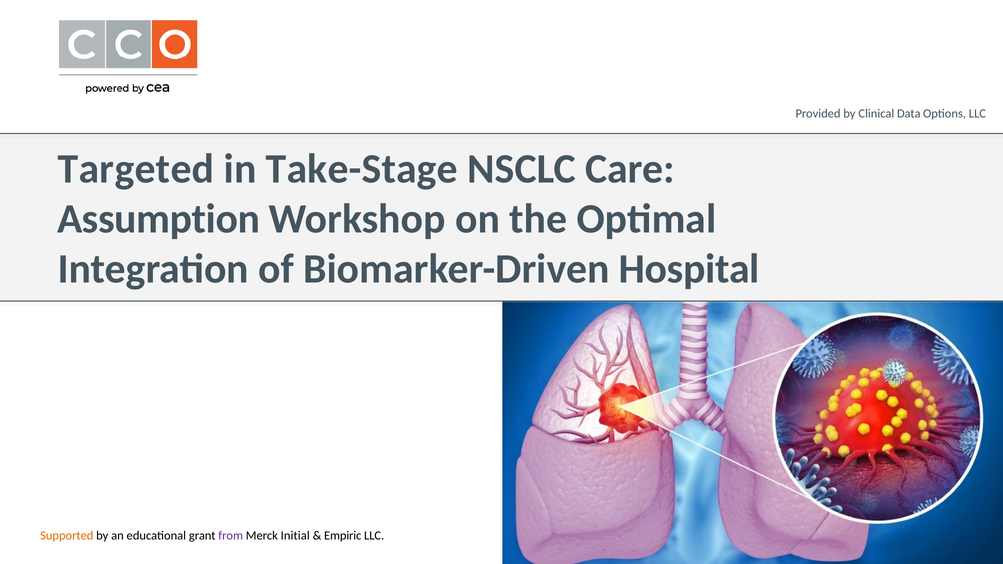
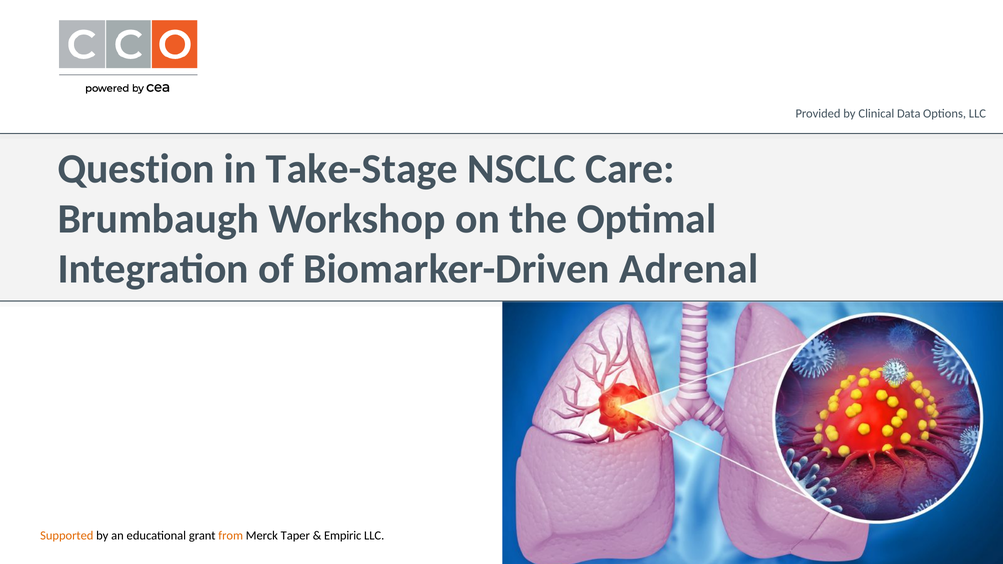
Targeted: Targeted -> Question (136, 169)
Assumption: Assumption -> Brumbaugh (158, 219)
Hospital: Hospital -> Adrenal (689, 269)
from colour: purple -> orange (231, 536)
Initial: Initial -> Taper (295, 536)
